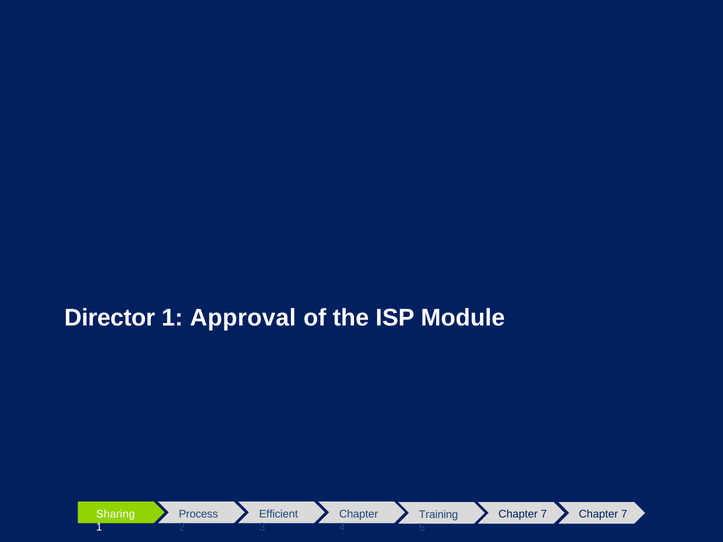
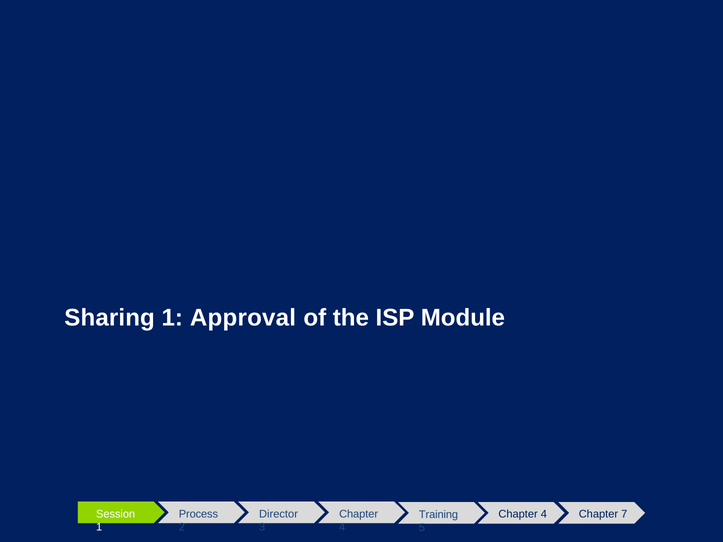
Director: Director -> Sharing (110, 318)
Sharing: Sharing -> Session (116, 514)
Efficient: Efficient -> Director (278, 514)
7: 7 -> 4 (544, 515)
